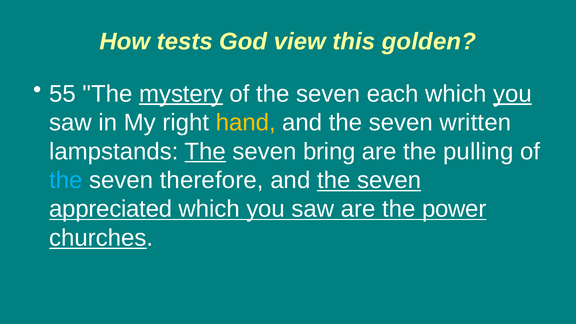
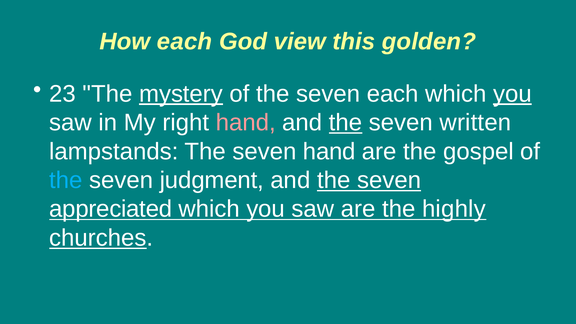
How tests: tests -> each (185, 42)
55: 55 -> 23 (63, 94)
hand colour: yellow -> pink (246, 123)
the underline: none -> present (346, 123)
The underline: present -> none (205, 151)
seven bring: bring -> hand (329, 151)
pulling: pulling -> gospel (478, 151)
therefore: therefore -> judgment (212, 180)
power: power -> highly (454, 209)
